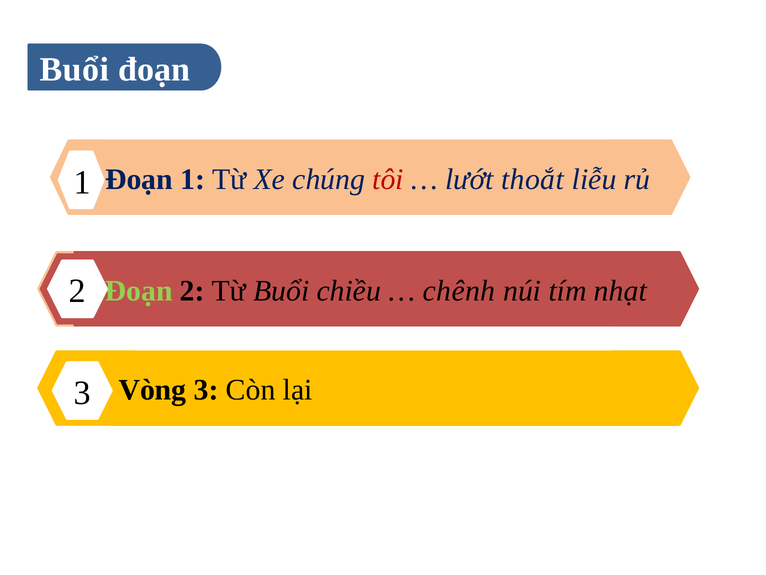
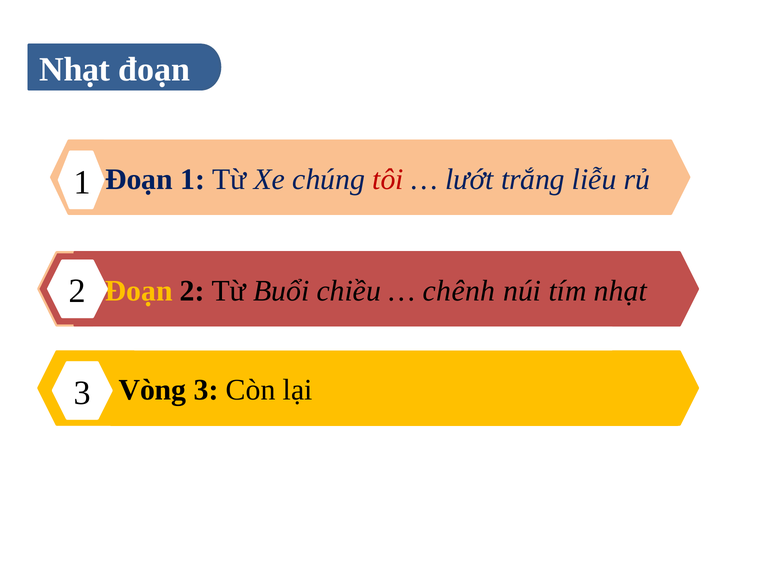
Buổi: Buổi -> Nhạt (75, 69)
thoắt: thoắt -> trắng (533, 179)
Đoạn colour: light green -> yellow (139, 291)
